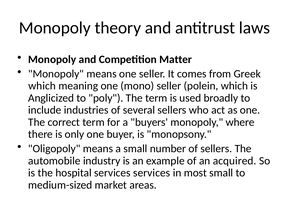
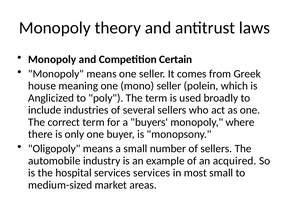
Matter: Matter -> Certain (176, 60)
which: which -> house (42, 86)
